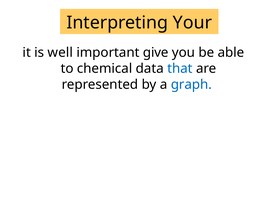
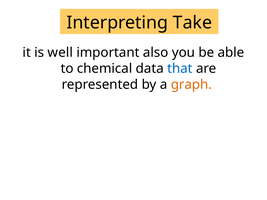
Your: Your -> Take (192, 23)
give: give -> also (156, 53)
graph colour: blue -> orange (191, 85)
